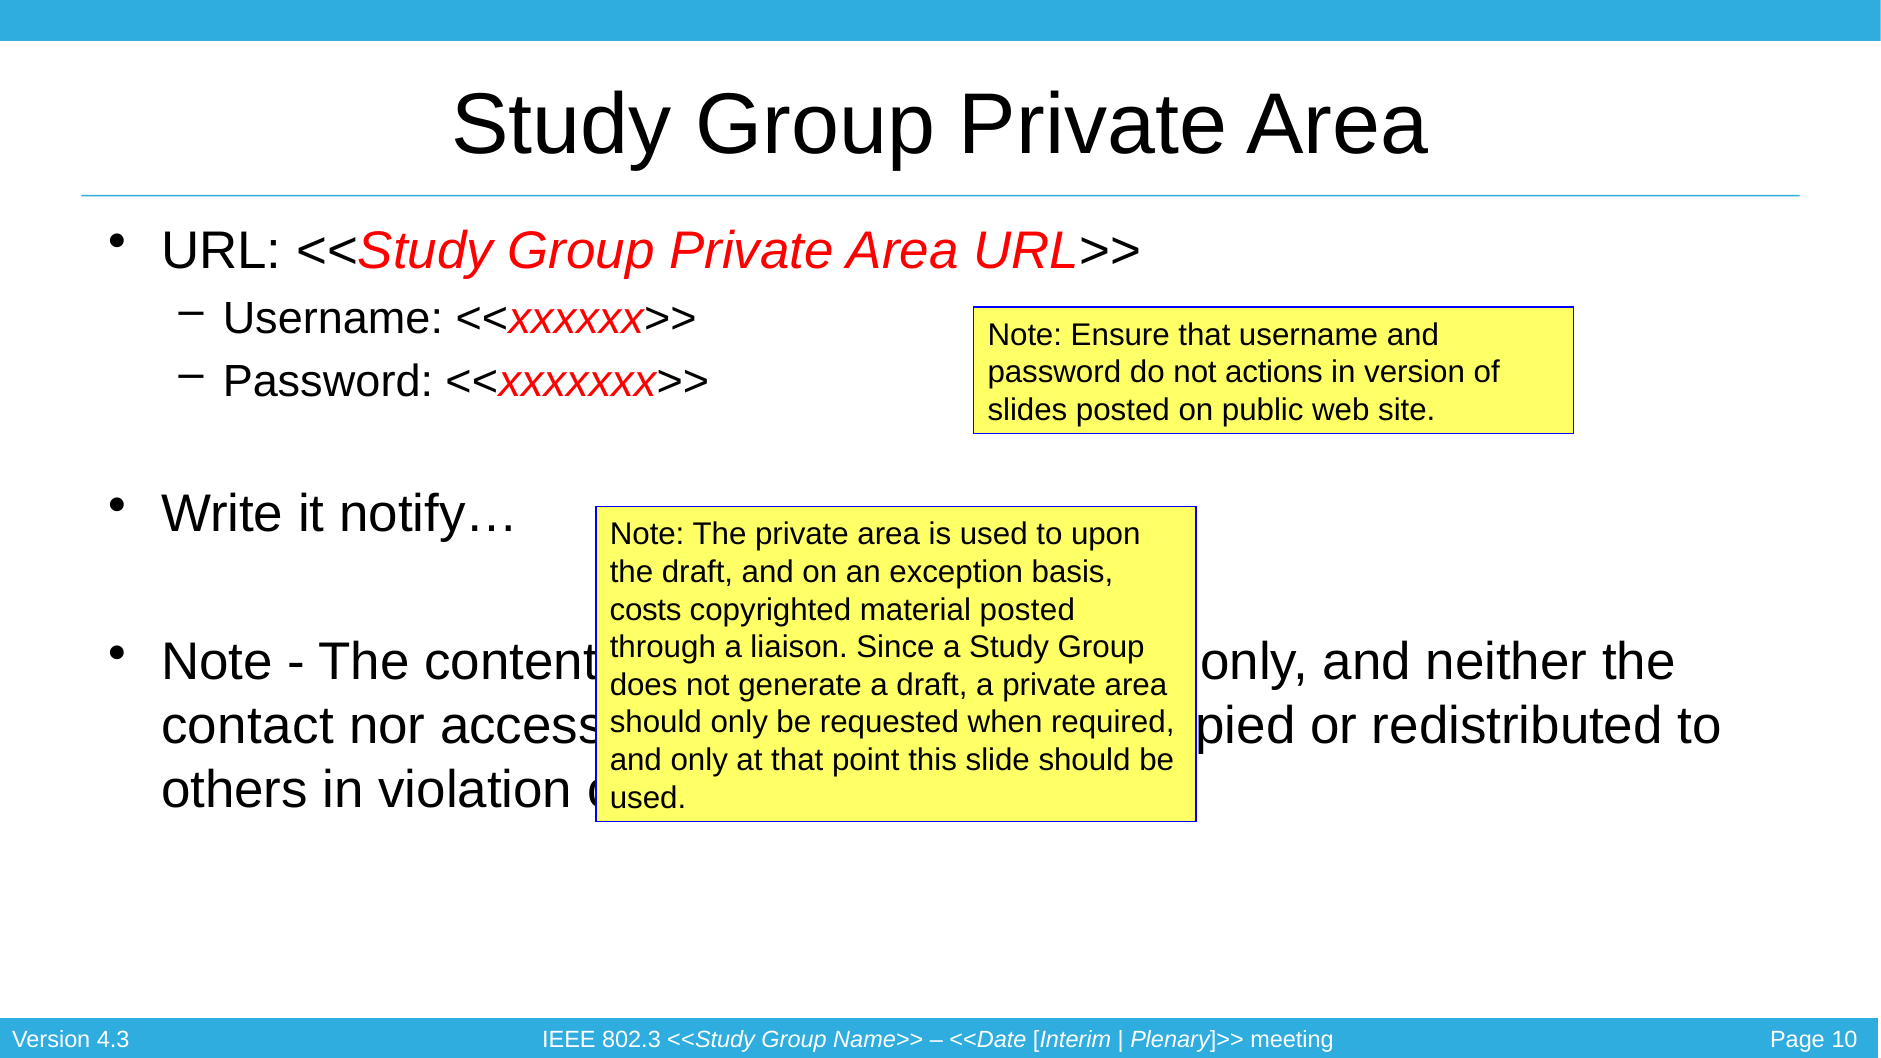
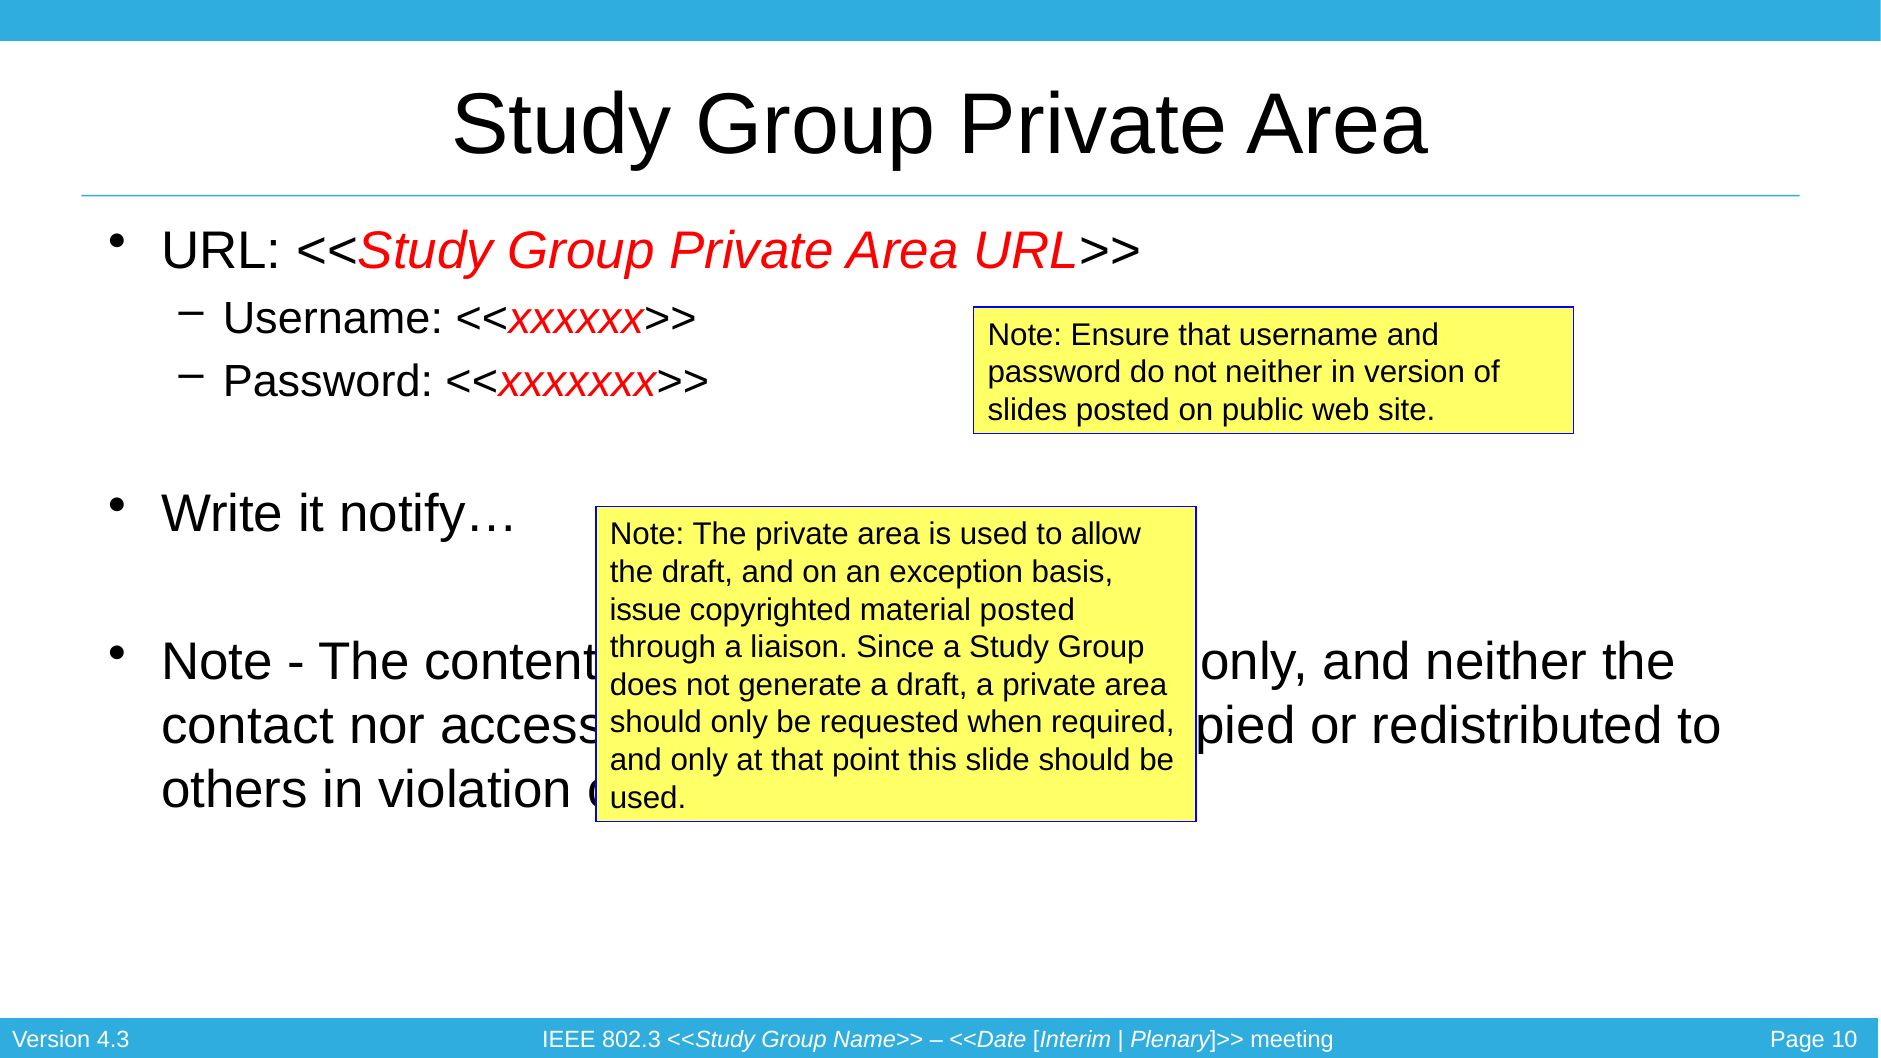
not actions: actions -> neither (1274, 372)
upon: upon -> allow (1106, 535)
costs: costs -> issue (646, 610)
